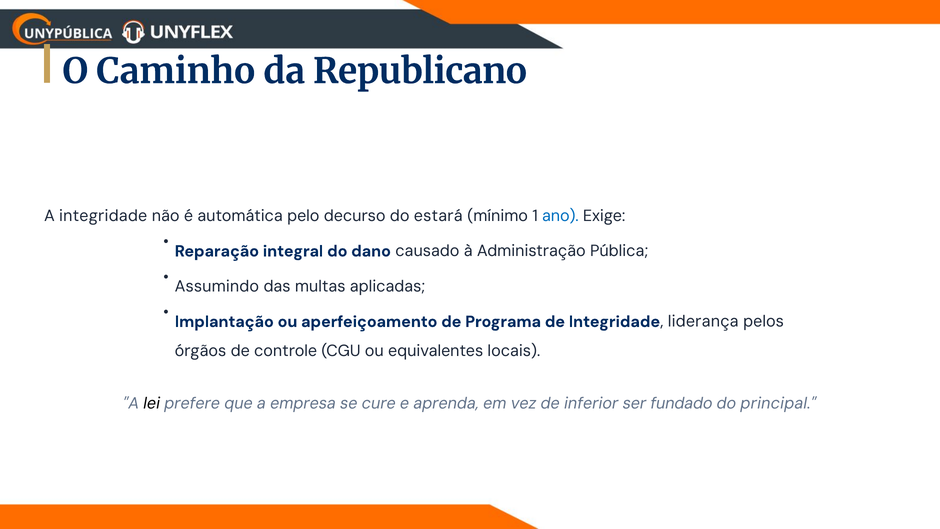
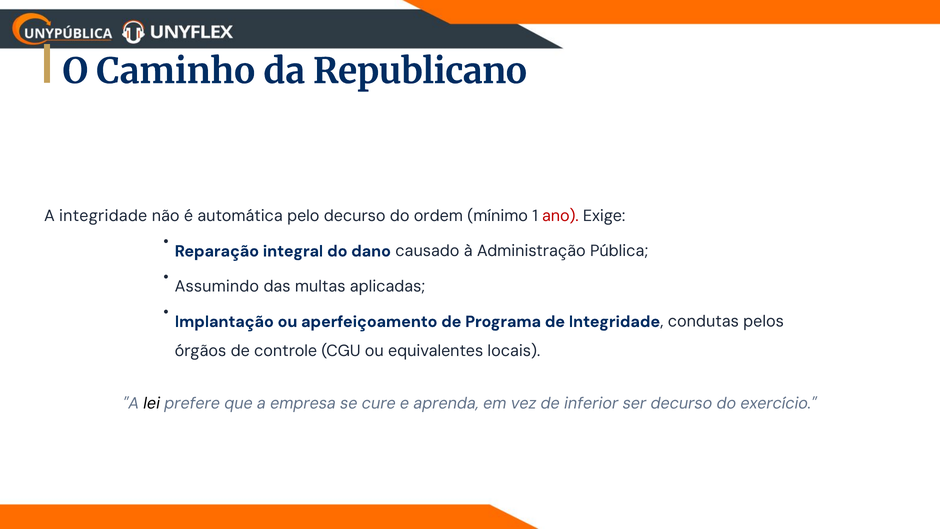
estará: estará -> ordem (438, 216)
ano colour: blue -> red (560, 216)
liderança: liderança -> condutas (703, 321)
ser fundado: fundado -> decurso (681, 403)
principal: principal -> exercício (779, 403)
